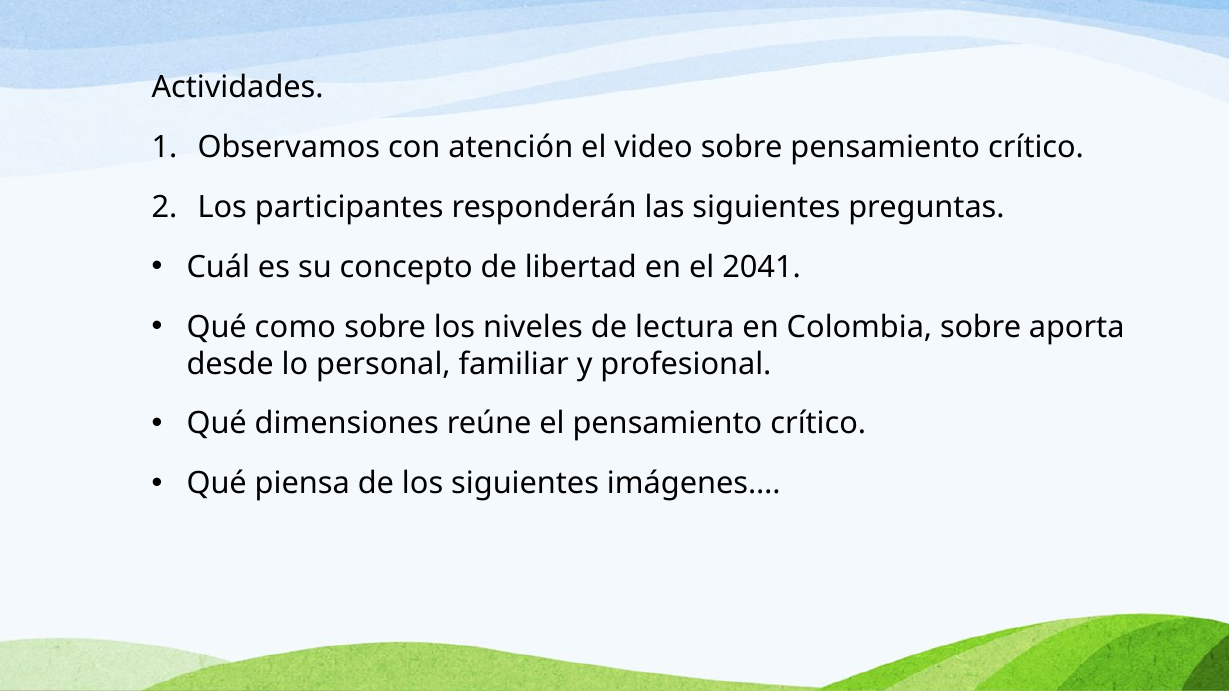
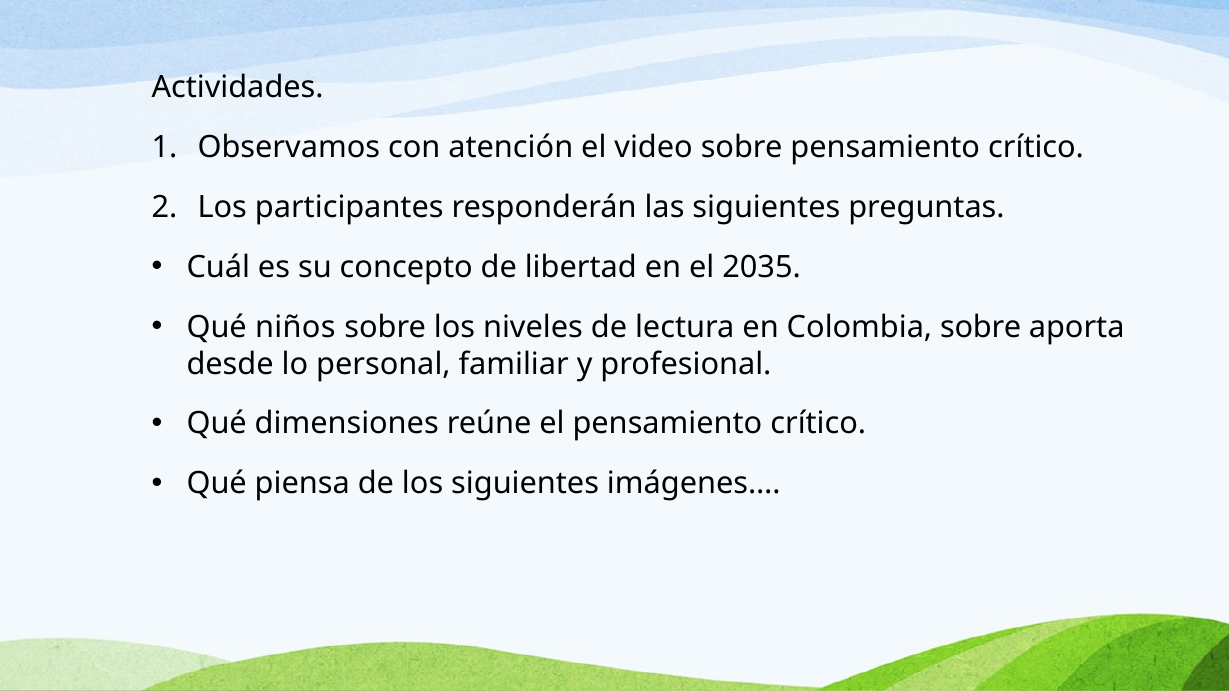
2041: 2041 -> 2035 (762, 267)
como: como -> niños (295, 327)
